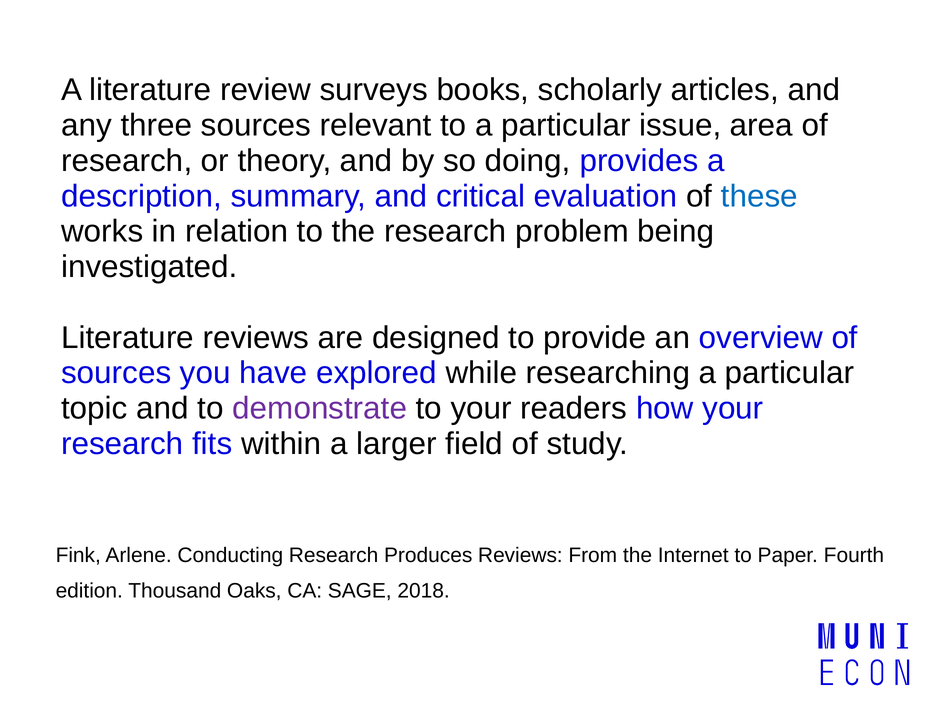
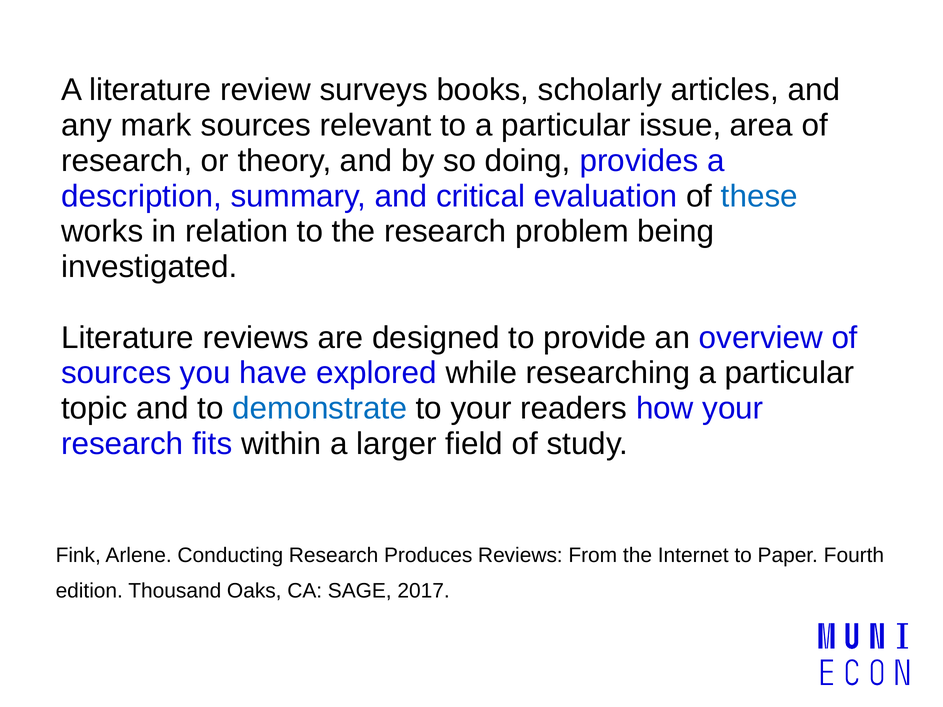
three: three -> mark (156, 126)
demonstrate colour: purple -> blue (320, 409)
2018: 2018 -> 2017 (424, 591)
